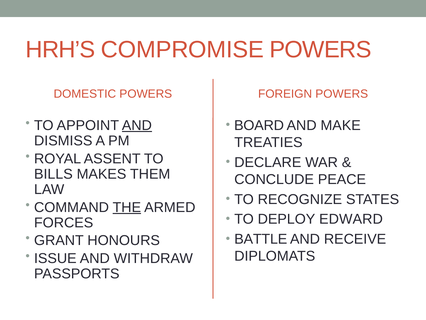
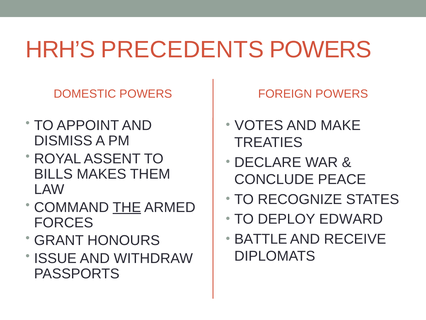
COMPROMISE: COMPROMISE -> PRECEDENTS (182, 50)
AND underline: present -> none (137, 125)
BOARD: BOARD -> VOTES (259, 125)
